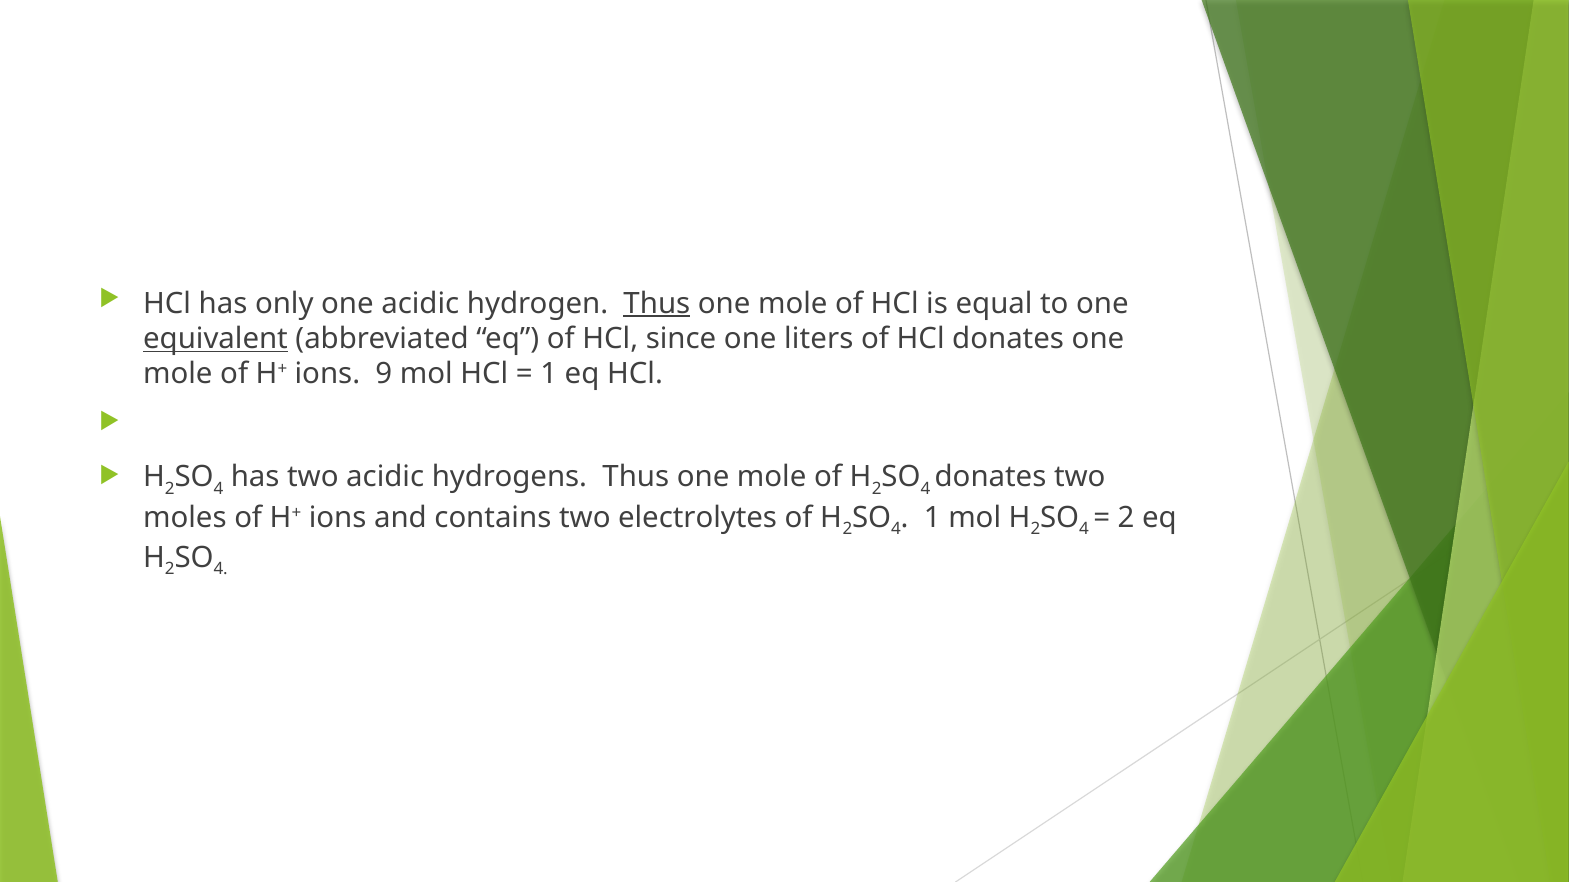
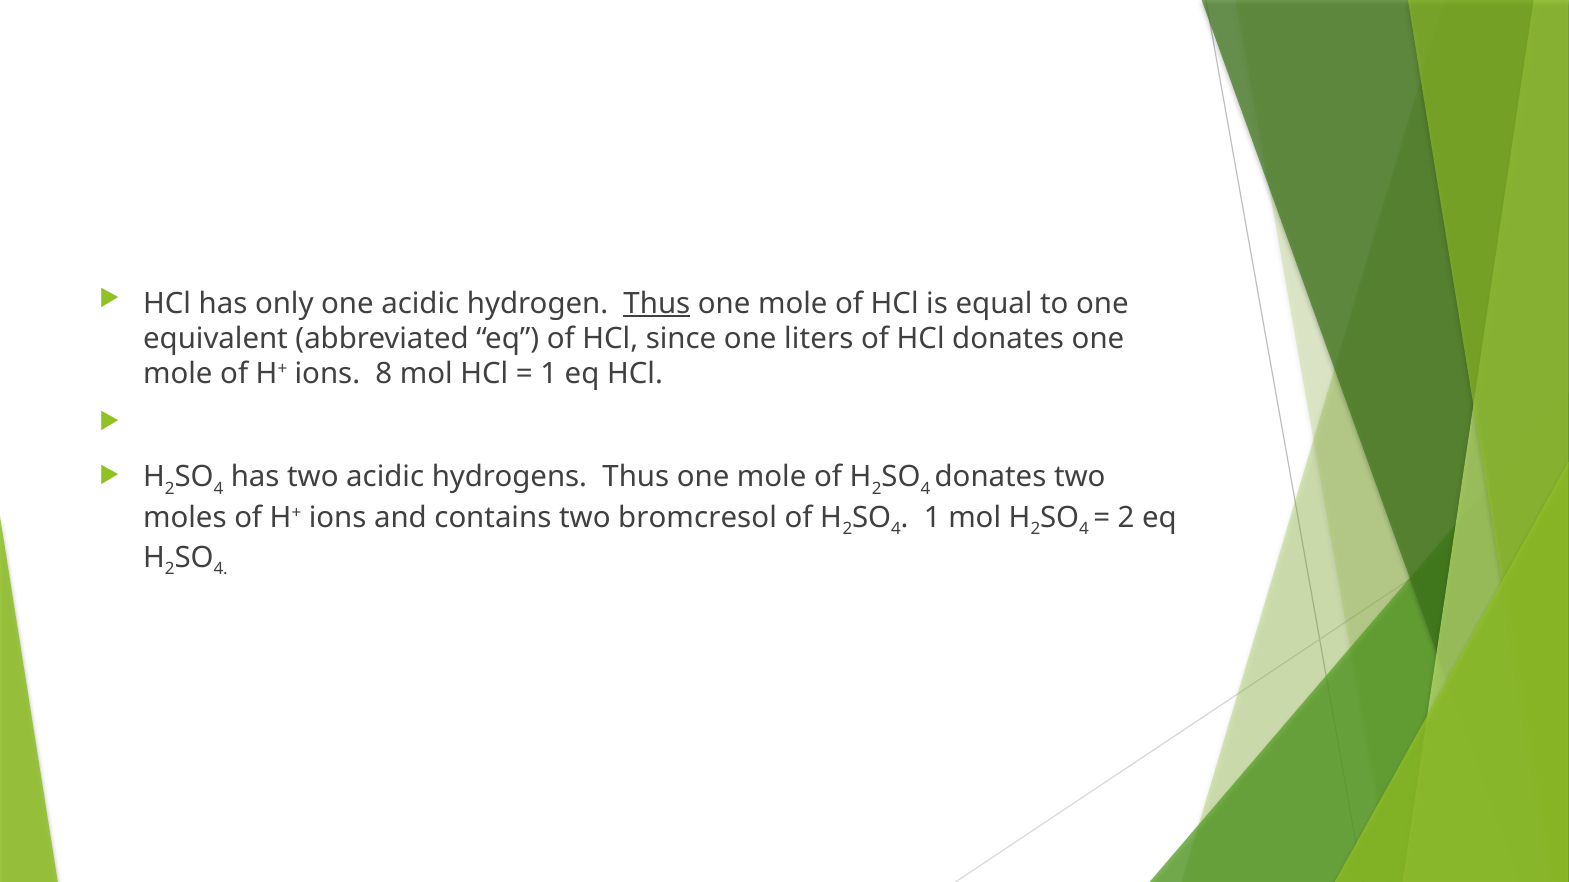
equivalent underline: present -> none (216, 339)
9: 9 -> 8 (384, 374)
electrolytes: electrolytes -> bromcresol (698, 518)
